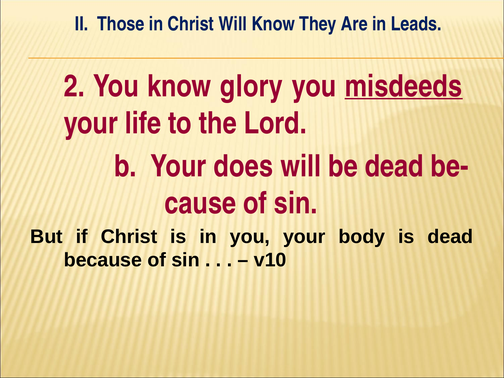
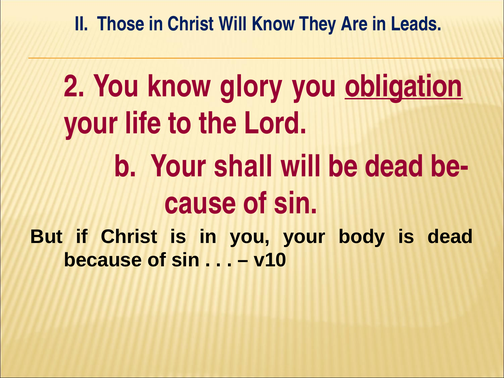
misdeeds: misdeeds -> obligation (404, 86)
does: does -> shall (243, 166)
